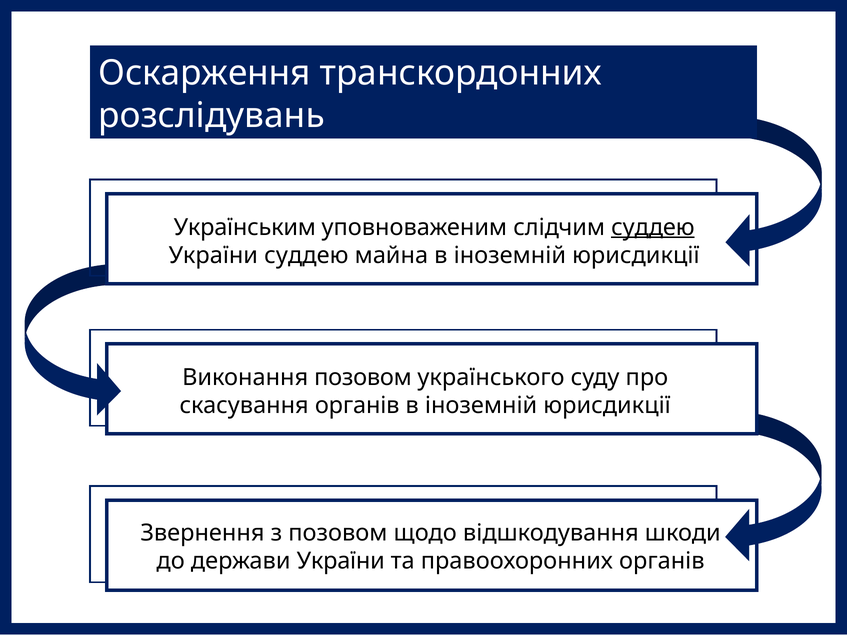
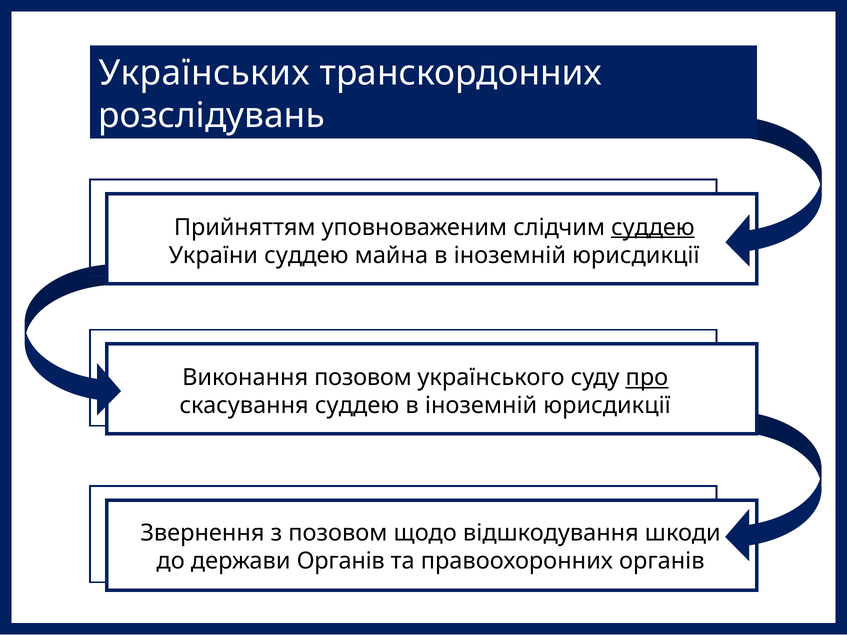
Оскарження: Оскарження -> Українських (204, 73)
Українським: Українським -> Прийняттям (245, 227)
про underline: none -> present (647, 378)
скасування органів: органів -> суддею (357, 406)
держави України: України -> Органів (341, 561)
